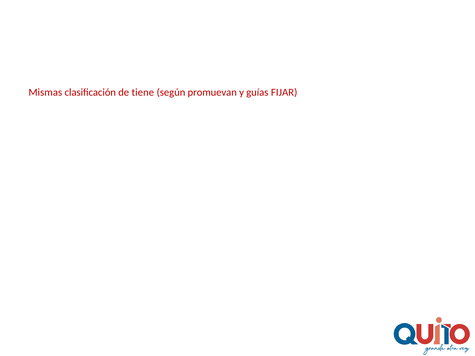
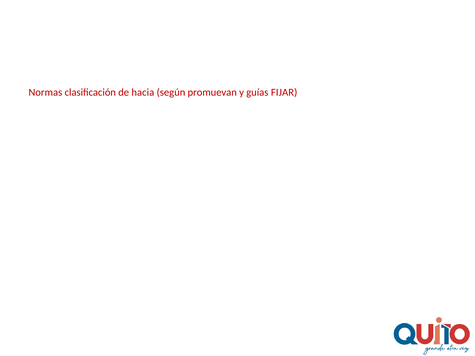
Mismas: Mismas -> Normas (45, 93)
tiene: tiene -> hacia (143, 93)
